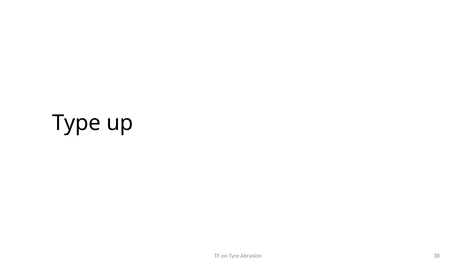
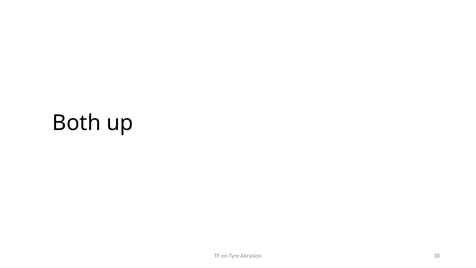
Type: Type -> Both (77, 123)
